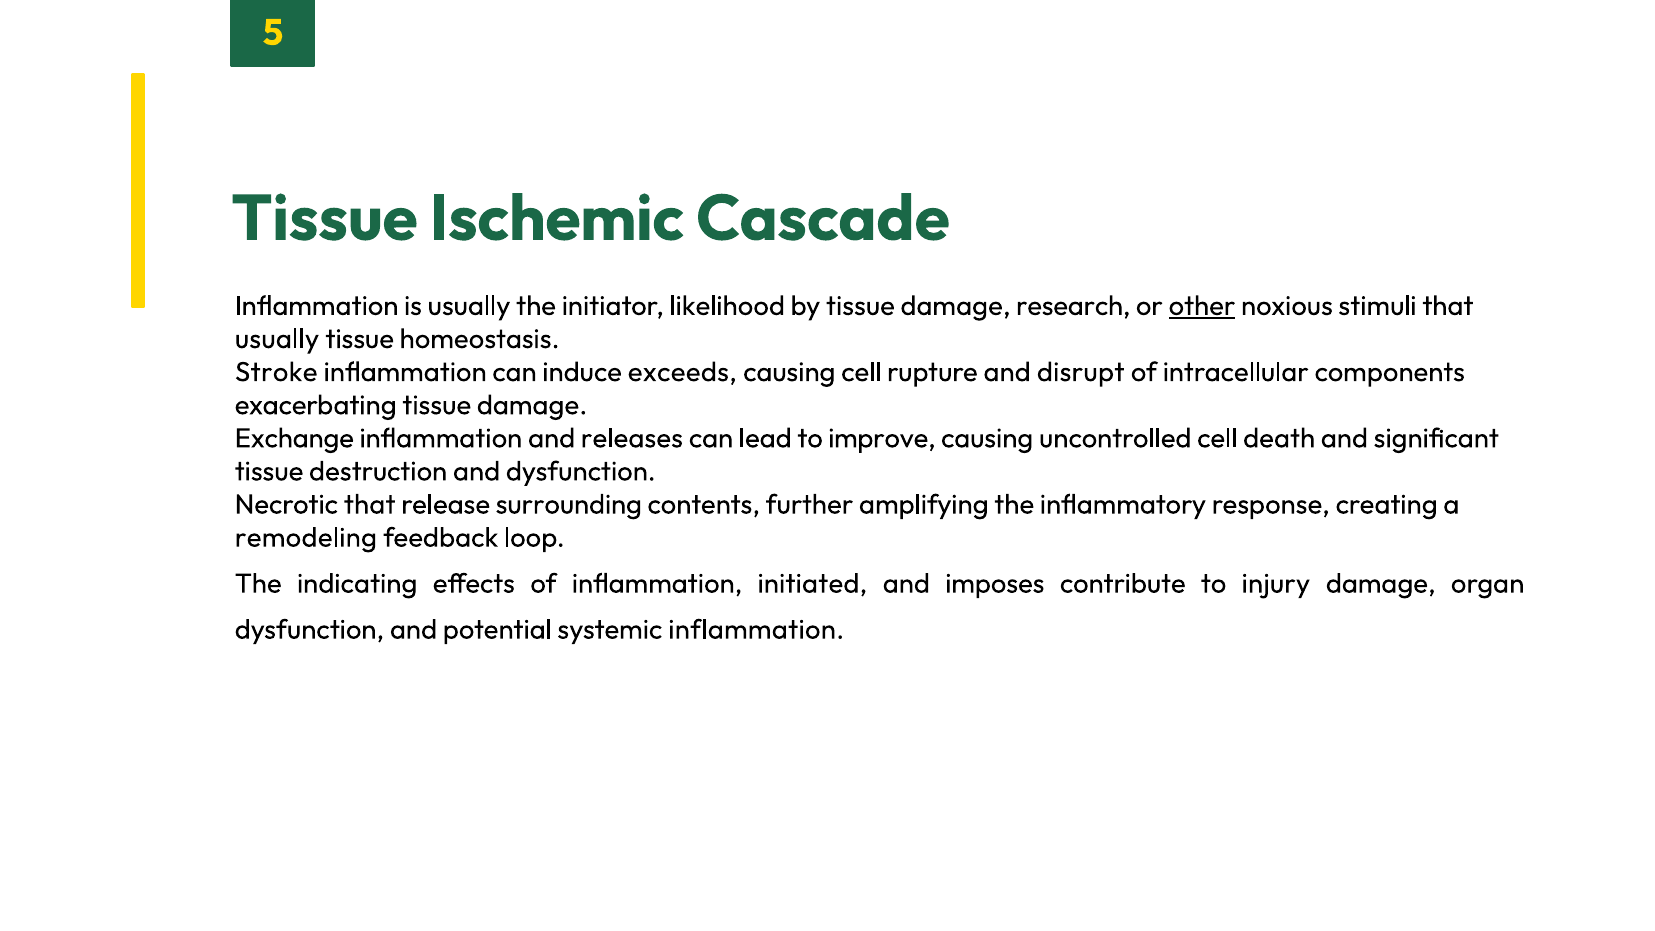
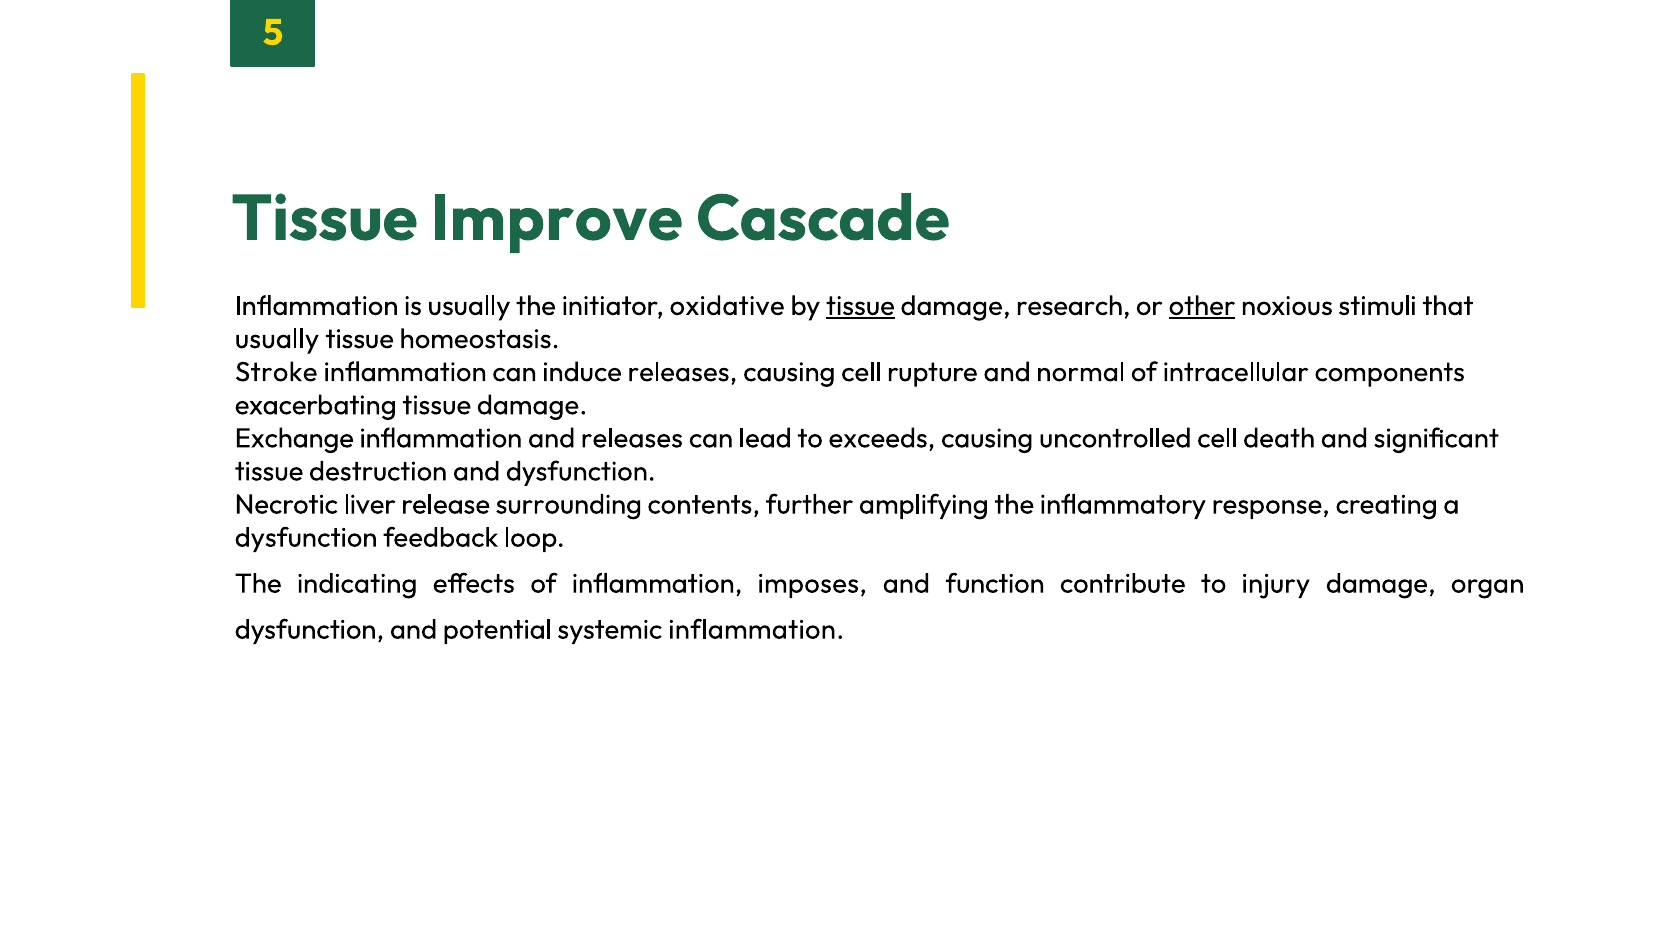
Ischemic: Ischemic -> Improve (557, 219)
likelihood: likelihood -> oxidative (727, 306)
tissue underline: none -> present (860, 306)
induce exceeds: exceeds -> releases (682, 372)
disrupt: disrupt -> normal (1081, 372)
improve: improve -> exceeds (882, 438)
Necrotic that: that -> liver (370, 504)
remodeling: remodeling -> dysfunction (306, 538)
initiated: initiated -> imposes (812, 584)
imposes: imposes -> function (995, 584)
